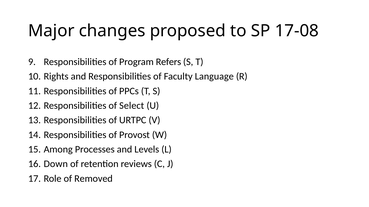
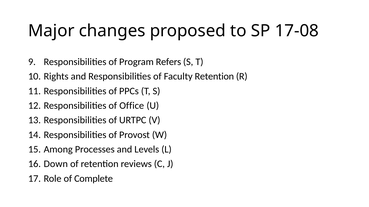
Faculty Language: Language -> Retention (214, 77)
Select: Select -> Office (132, 106)
Removed: Removed -> Complete (94, 179)
